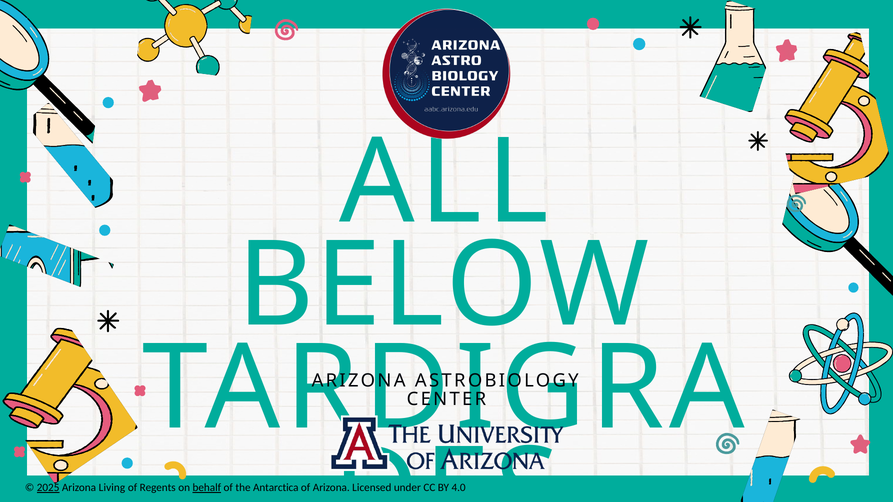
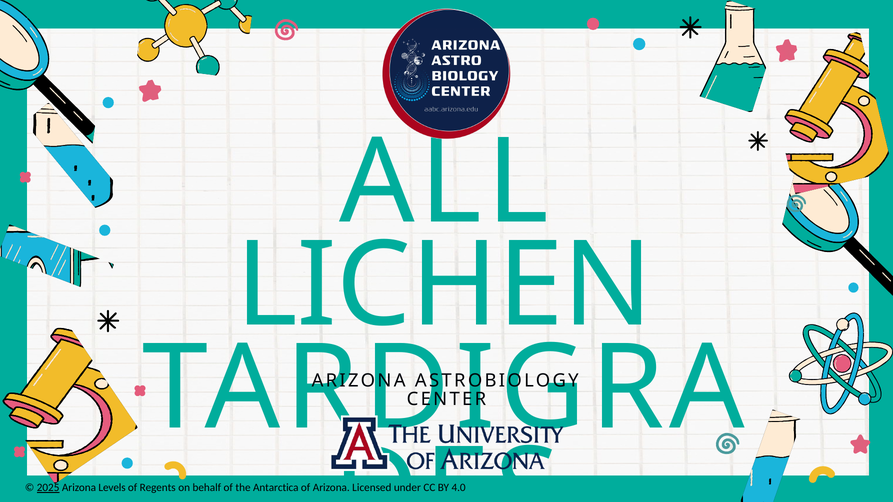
BELOW: BELOW -> LICHEN (444, 286)
Living: Living -> Levels (112, 488)
behalf underline: present -> none (207, 488)
